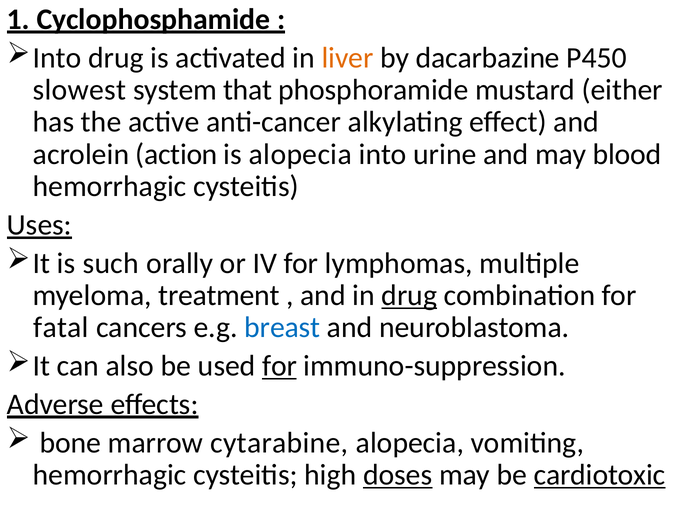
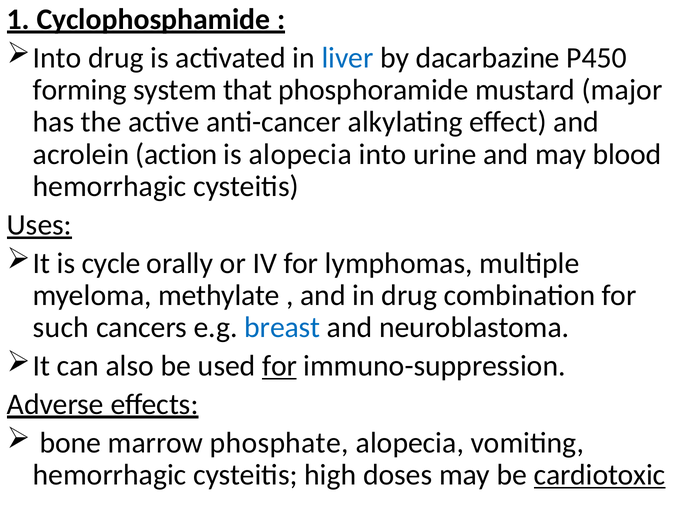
liver colour: orange -> blue (348, 58)
slowest: slowest -> forming (80, 90)
either: either -> major (622, 90)
such: such -> cycle (111, 263)
treatment: treatment -> methylate (219, 295)
drug underline: present -> none (409, 295)
fatal: fatal -> such (61, 327)
cytarabine: cytarabine -> phosphate (279, 442)
doses underline: present -> none (398, 474)
